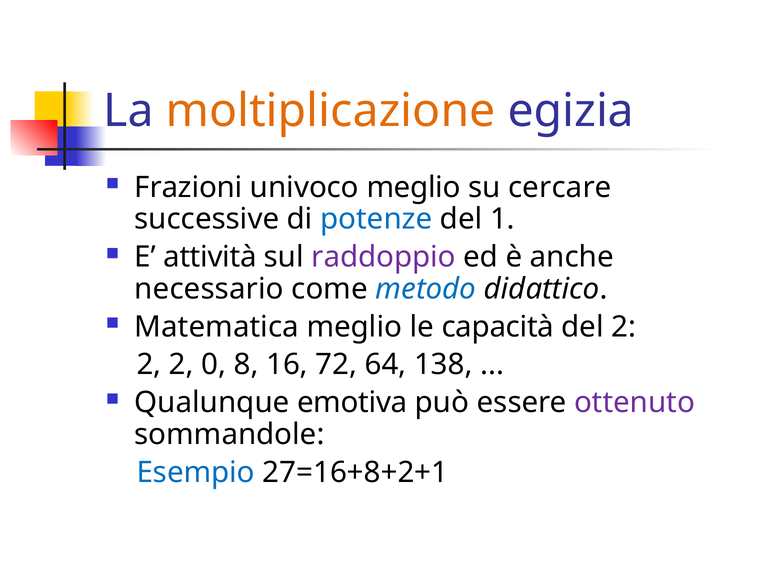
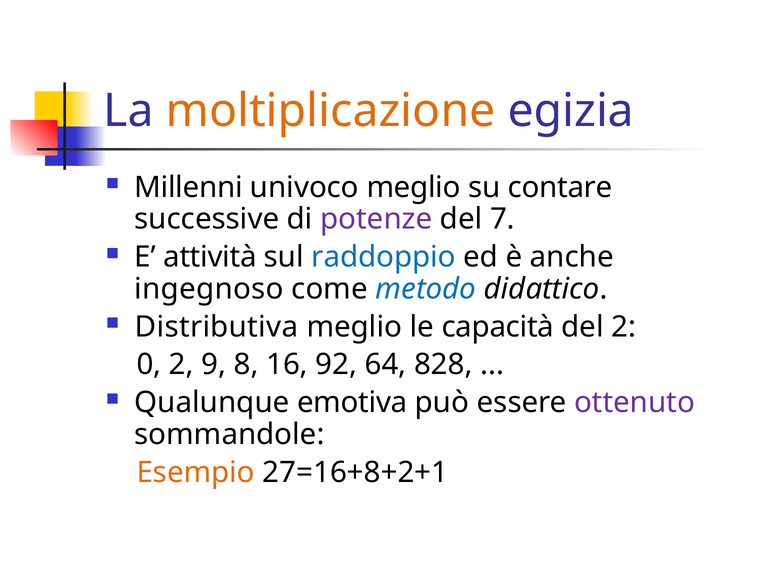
Frazioni: Frazioni -> Millenni (189, 187)
cercare: cercare -> contare (560, 187)
potenze colour: blue -> purple (376, 219)
1: 1 -> 7 (502, 219)
raddoppio colour: purple -> blue (384, 257)
necessario: necessario -> ingegnoso (209, 289)
Matematica: Matematica -> Distributiva (217, 327)
2: 2 -> 0 (149, 365)
0: 0 -> 9 (214, 365)
72: 72 -> 92 (336, 365)
138: 138 -> 828 (443, 365)
Esempio colour: blue -> orange (196, 472)
